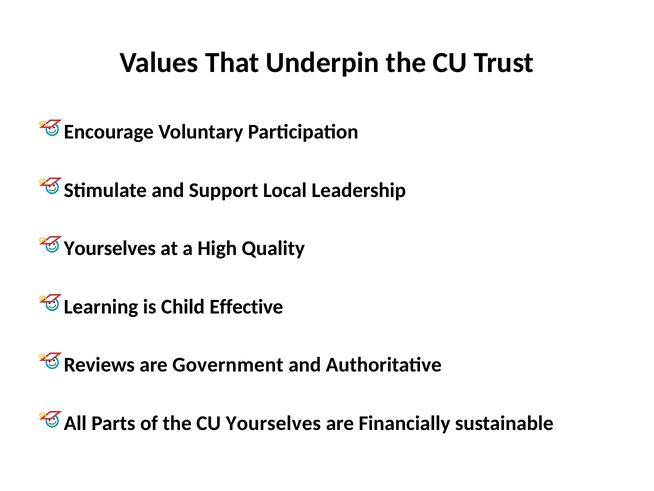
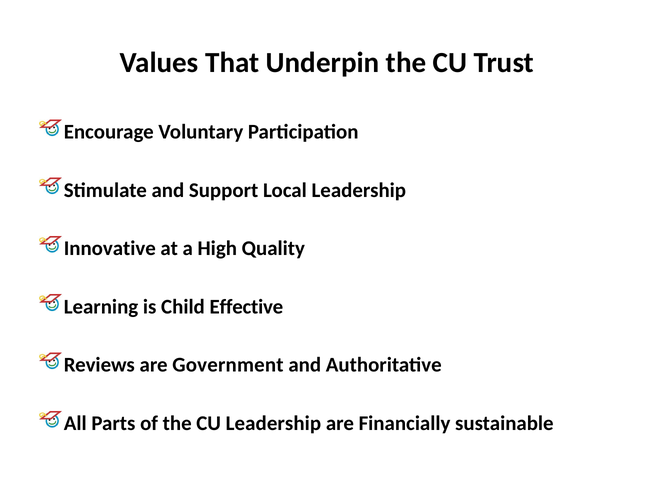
Yourselves: Yourselves -> Innovative (110, 248)
CU Yourselves: Yourselves -> Leadership (273, 423)
